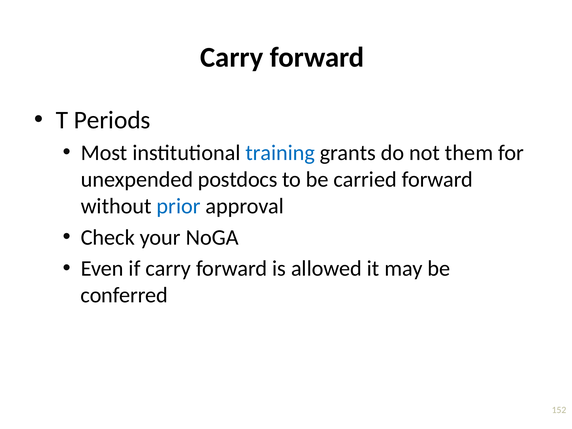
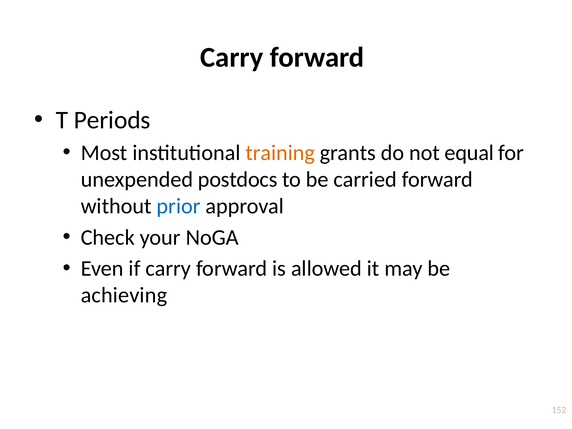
training colour: blue -> orange (280, 153)
them: them -> equal (469, 153)
conferred: conferred -> achieving (124, 295)
